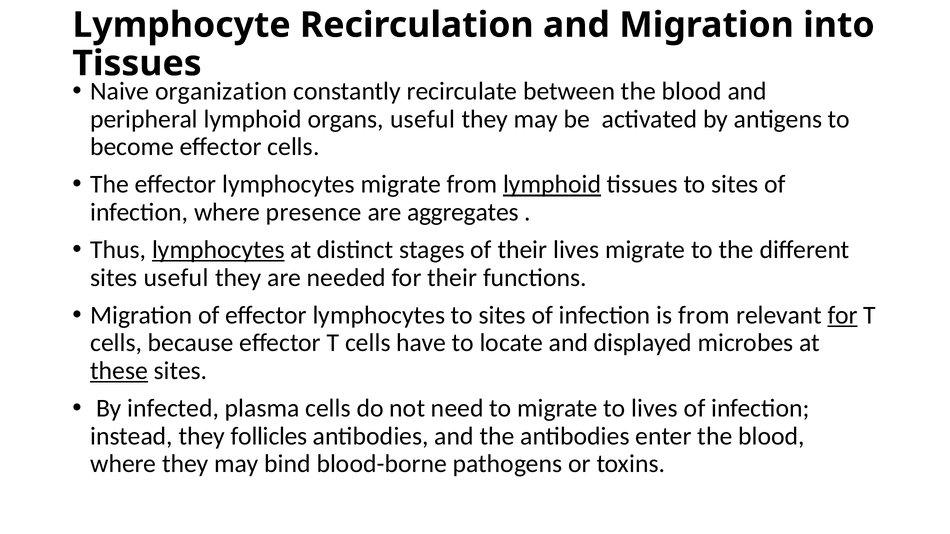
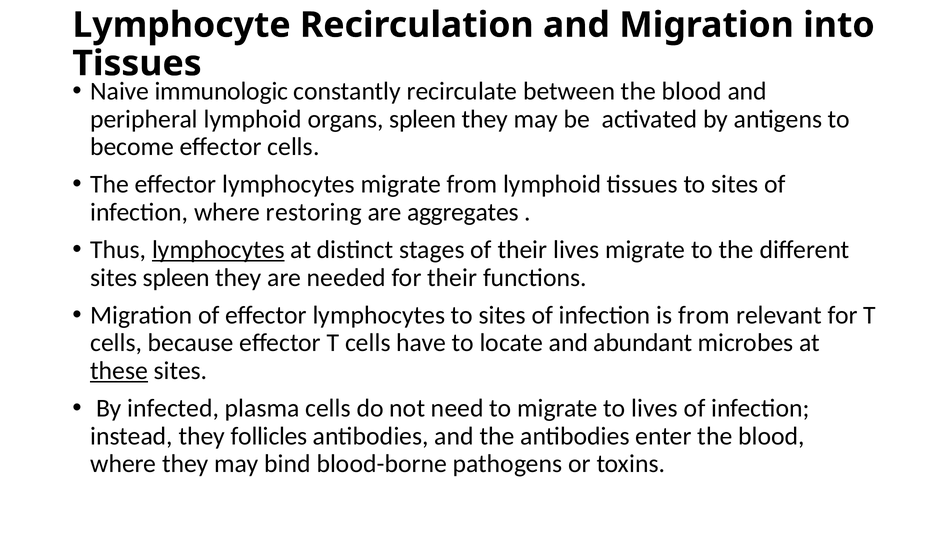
organization: organization -> immunologic (221, 91)
organs useful: useful -> spleen (423, 119)
lymphoid underline: present -> none (552, 185)
presence: presence -> restoring (314, 212)
sites useful: useful -> spleen (176, 278)
for underline: present -> none (843, 315)
displayed: displayed -> abundant (643, 343)
